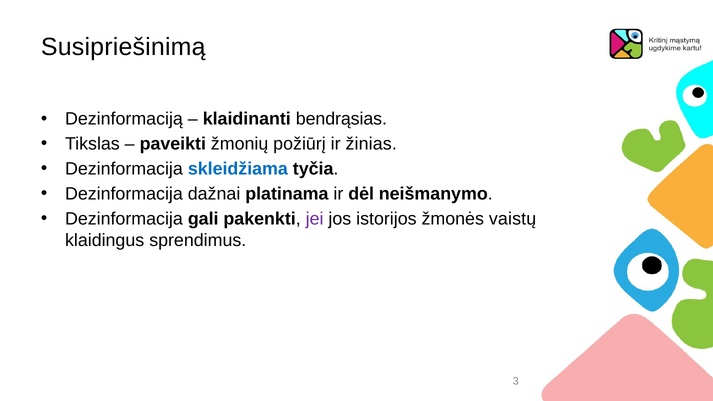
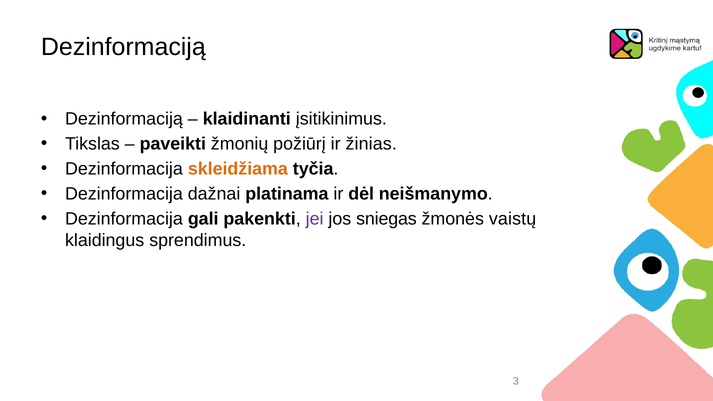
Susipriešinimą: Susipriešinimą -> Dezinformaciją (123, 47)
bendrąsias: bendrąsias -> įsitikinimus (341, 119)
skleidžiama colour: blue -> orange (238, 169)
istorijos: istorijos -> sniegas (386, 219)
